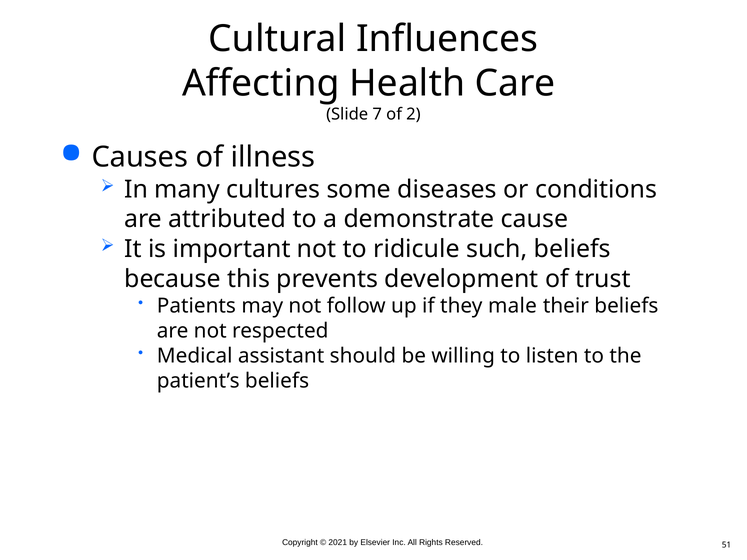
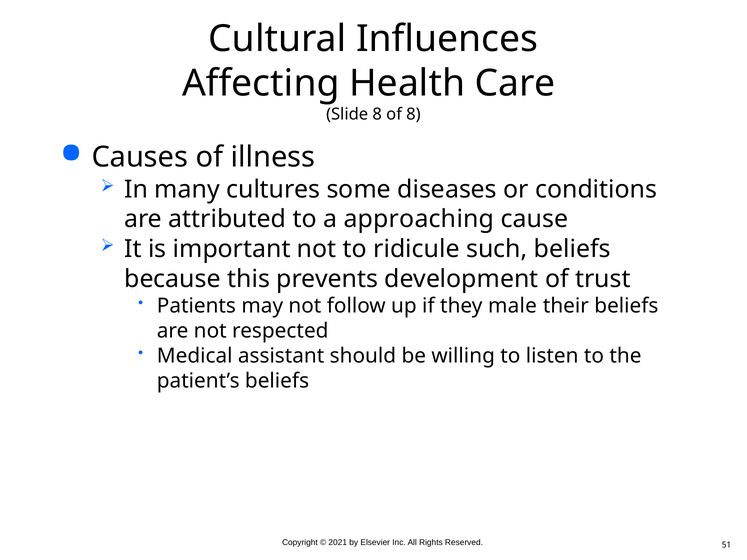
Slide 7: 7 -> 8 (377, 114)
of 2: 2 -> 8 (413, 114)
demonstrate: demonstrate -> approaching (419, 219)
